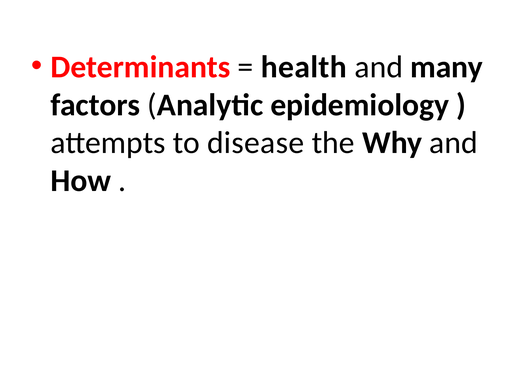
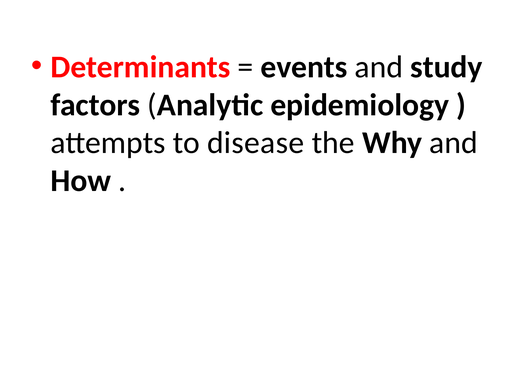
health: health -> events (304, 67)
many: many -> study (446, 67)
